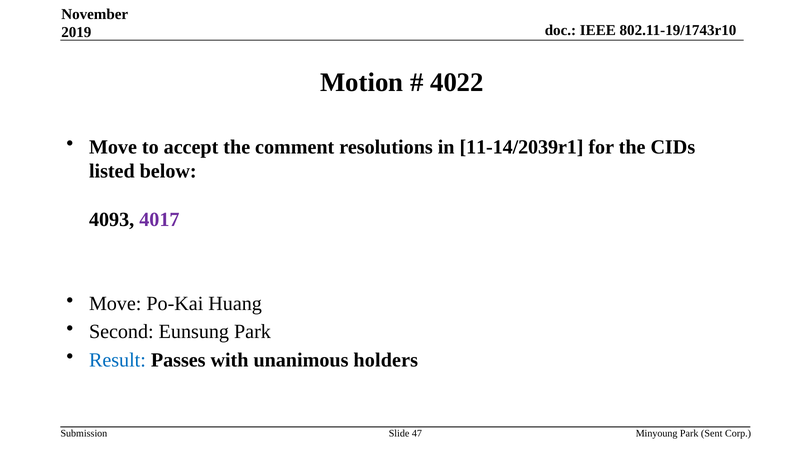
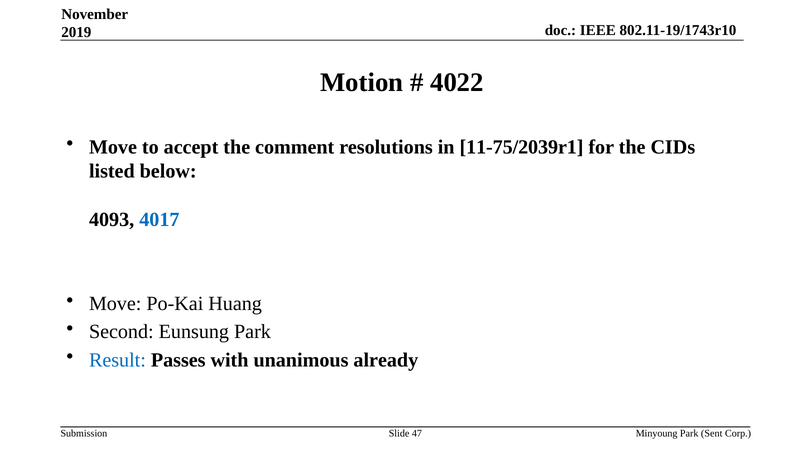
11-14/2039r1: 11-14/2039r1 -> 11-75/2039r1 (522, 147)
4017 colour: purple -> blue (159, 220)
holders: holders -> already (386, 360)
